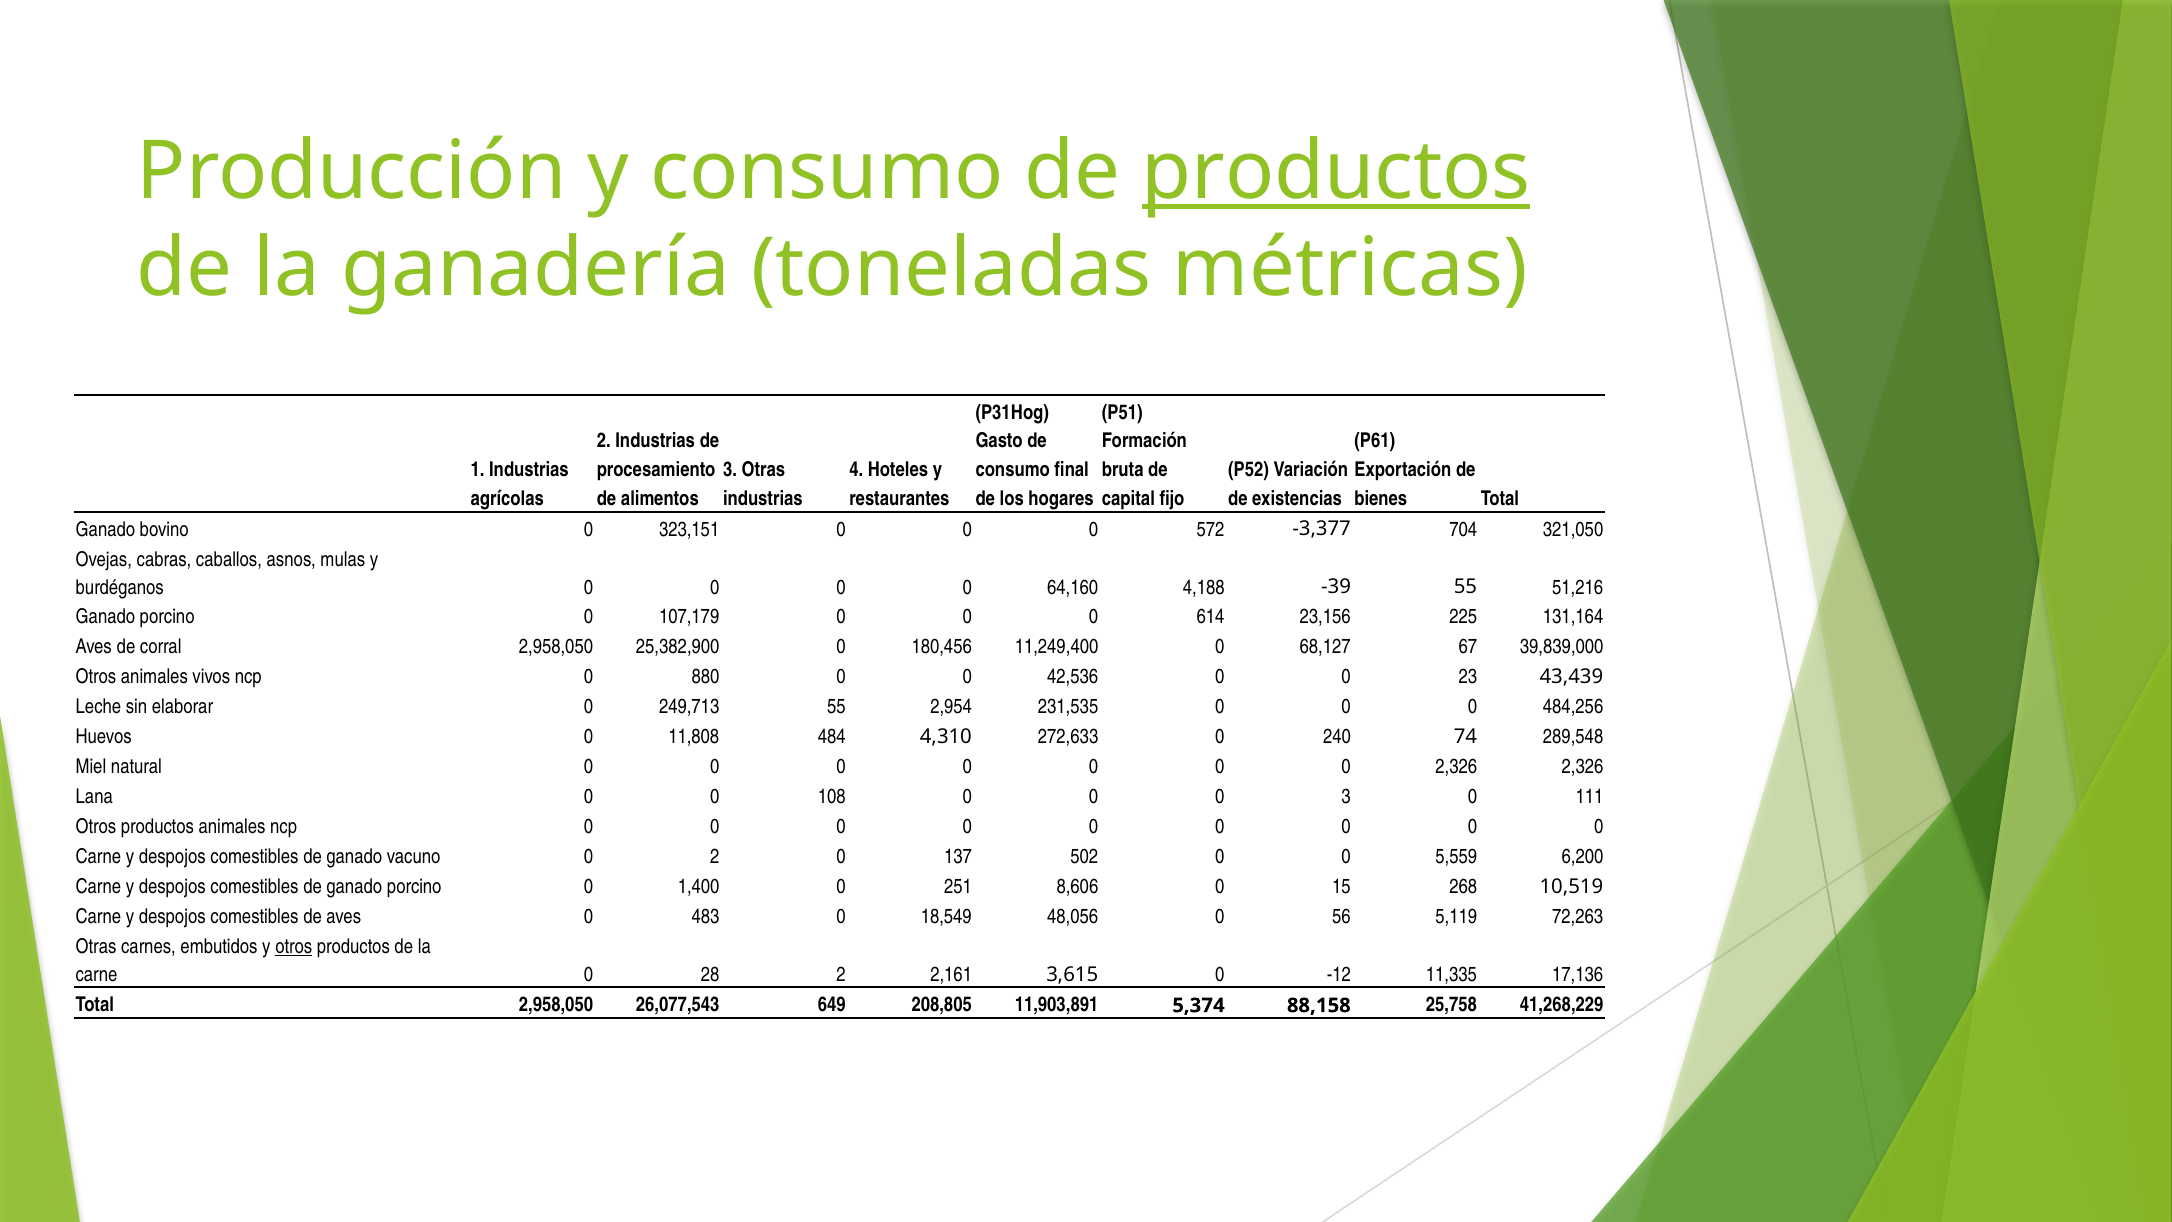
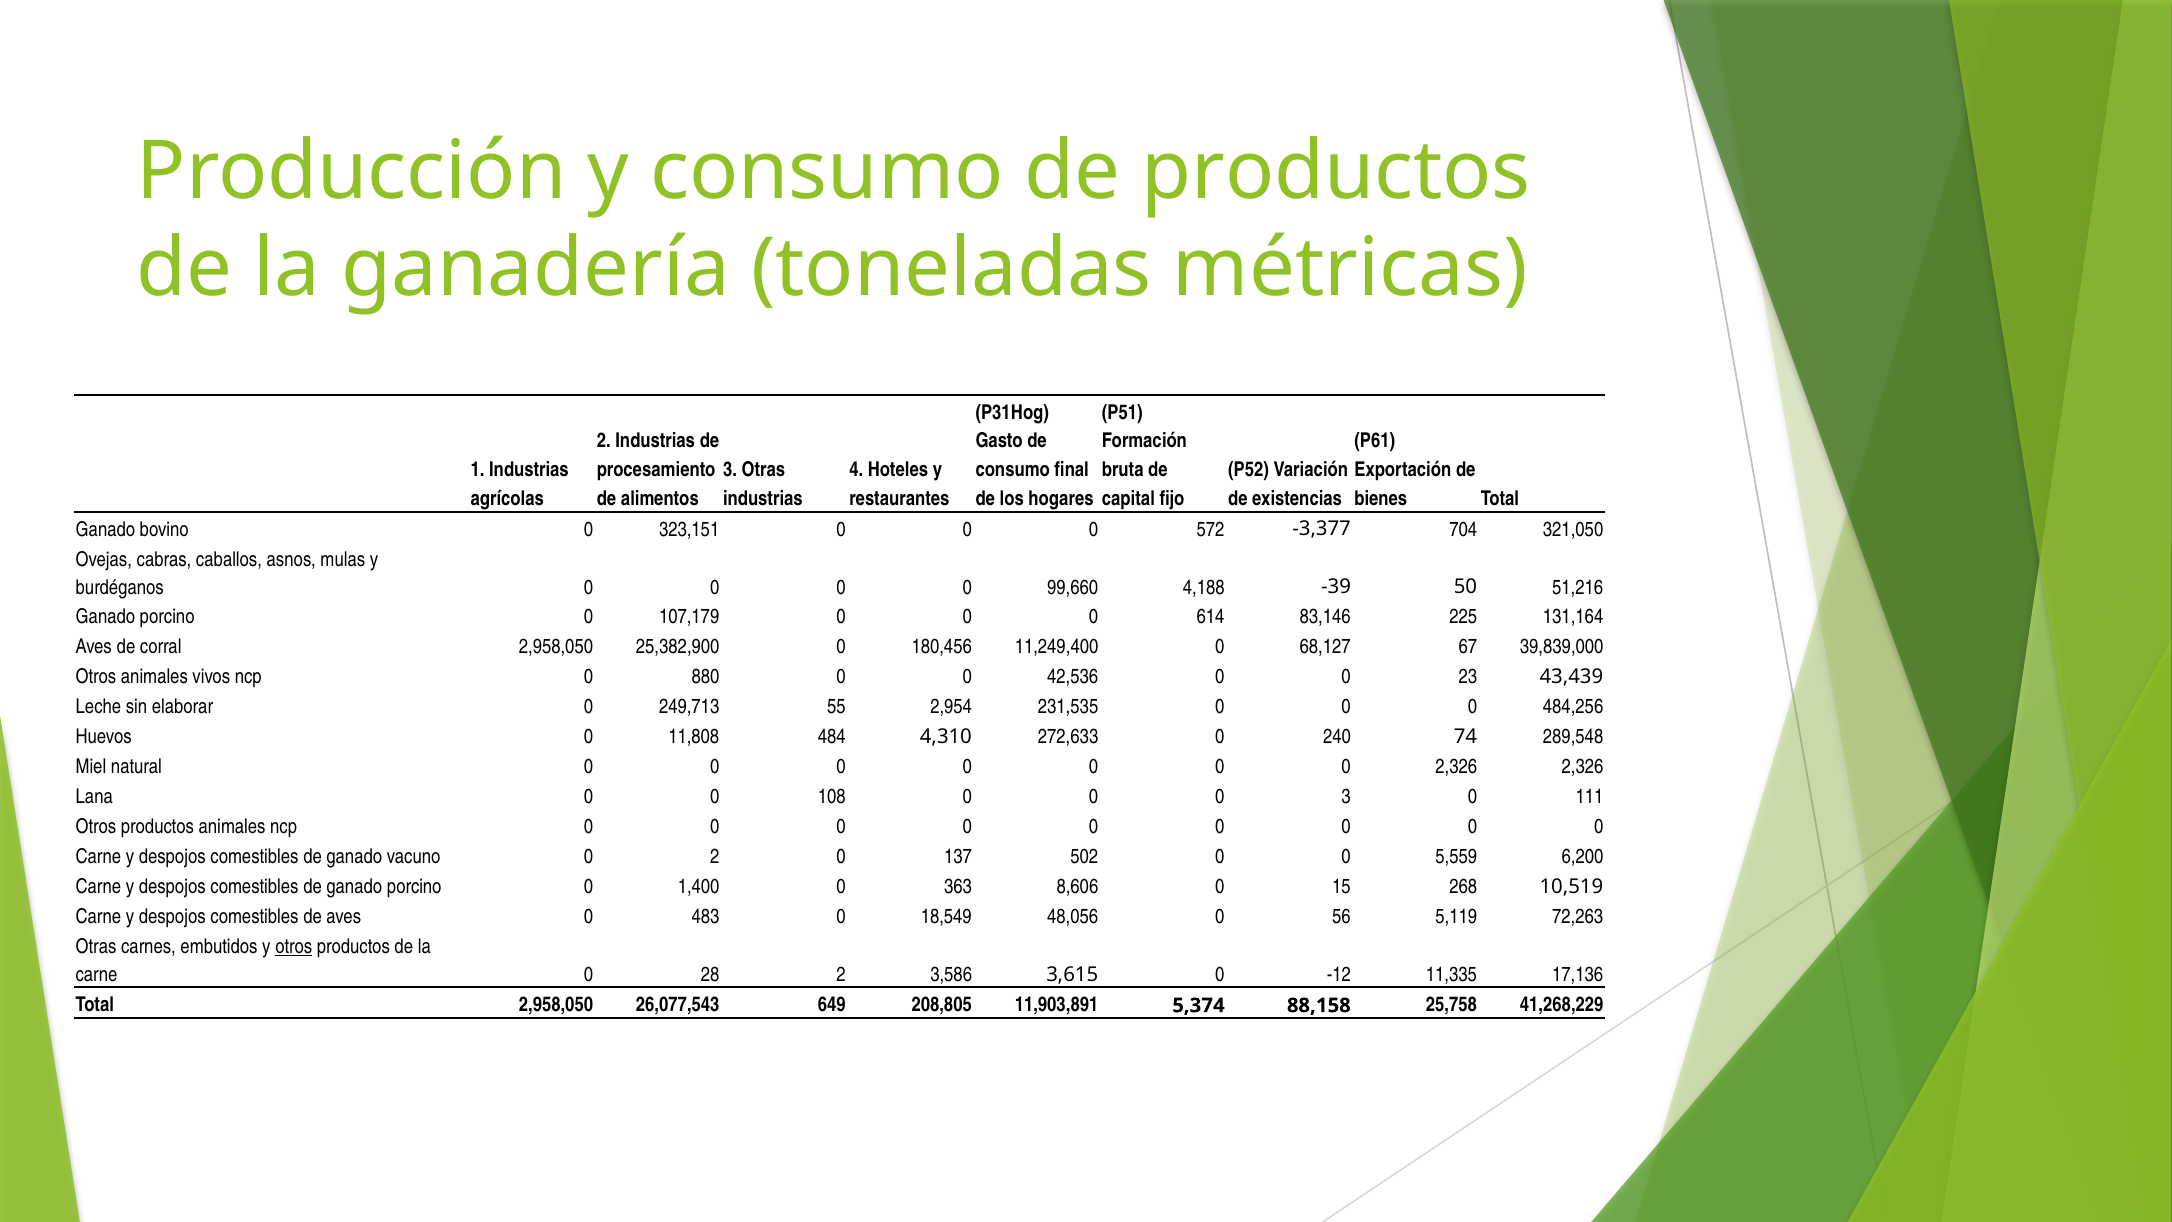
productos underline: present -> none (1336, 171)
64,160: 64,160 -> 99,660 (1073, 587)
-39 55: 55 -> 50 (1466, 587)
23,156: 23,156 -> 83,146 (1325, 617)
251: 251 -> 363 (958, 887)
2,161: 2,161 -> 3,586 (951, 975)
